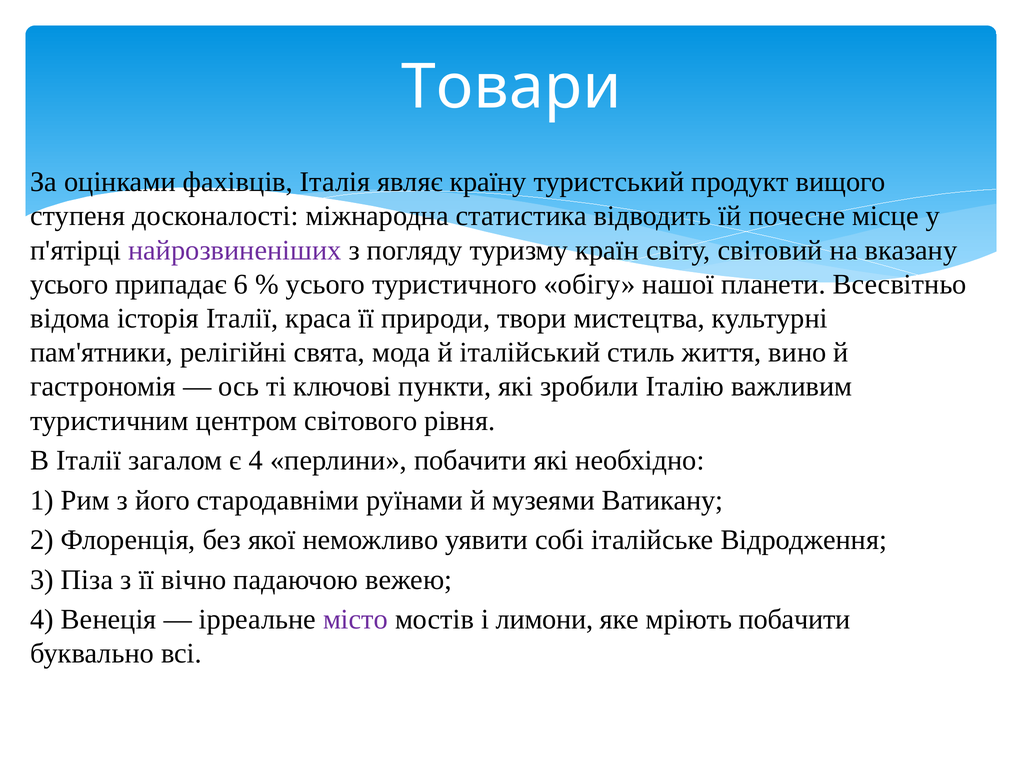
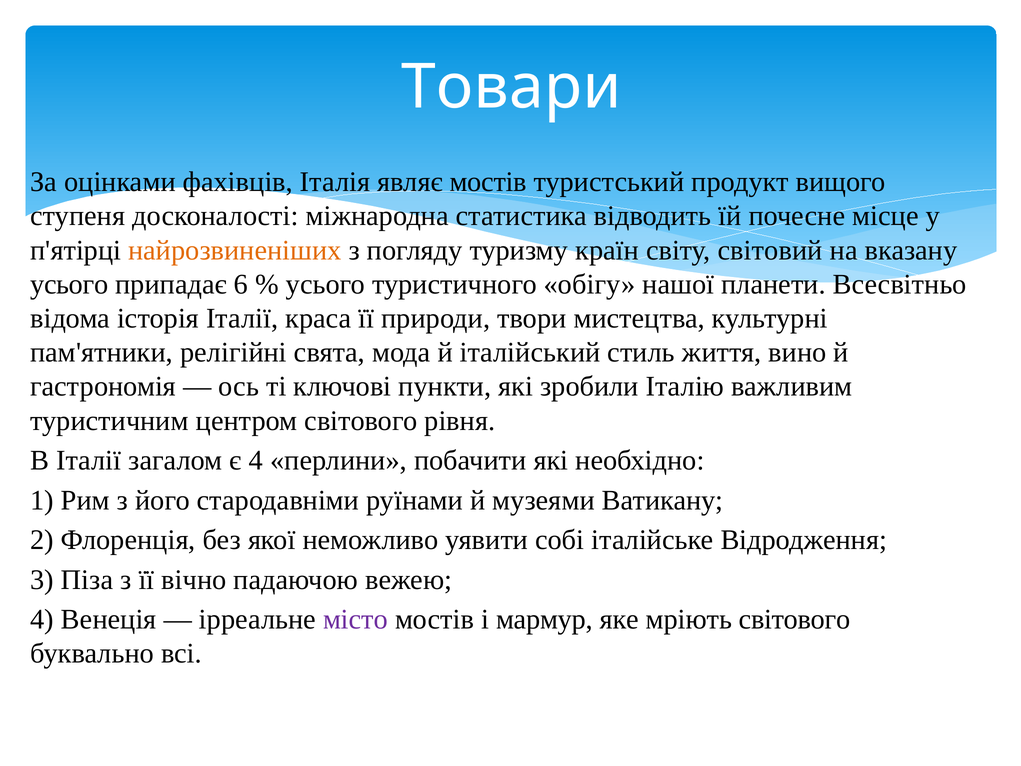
являє країну: країну -> мостів (488, 182)
найрозвиненіших colour: purple -> orange (235, 250)
лимони: лимони -> мармур (544, 619)
мріють побачити: побачити -> світового (795, 619)
